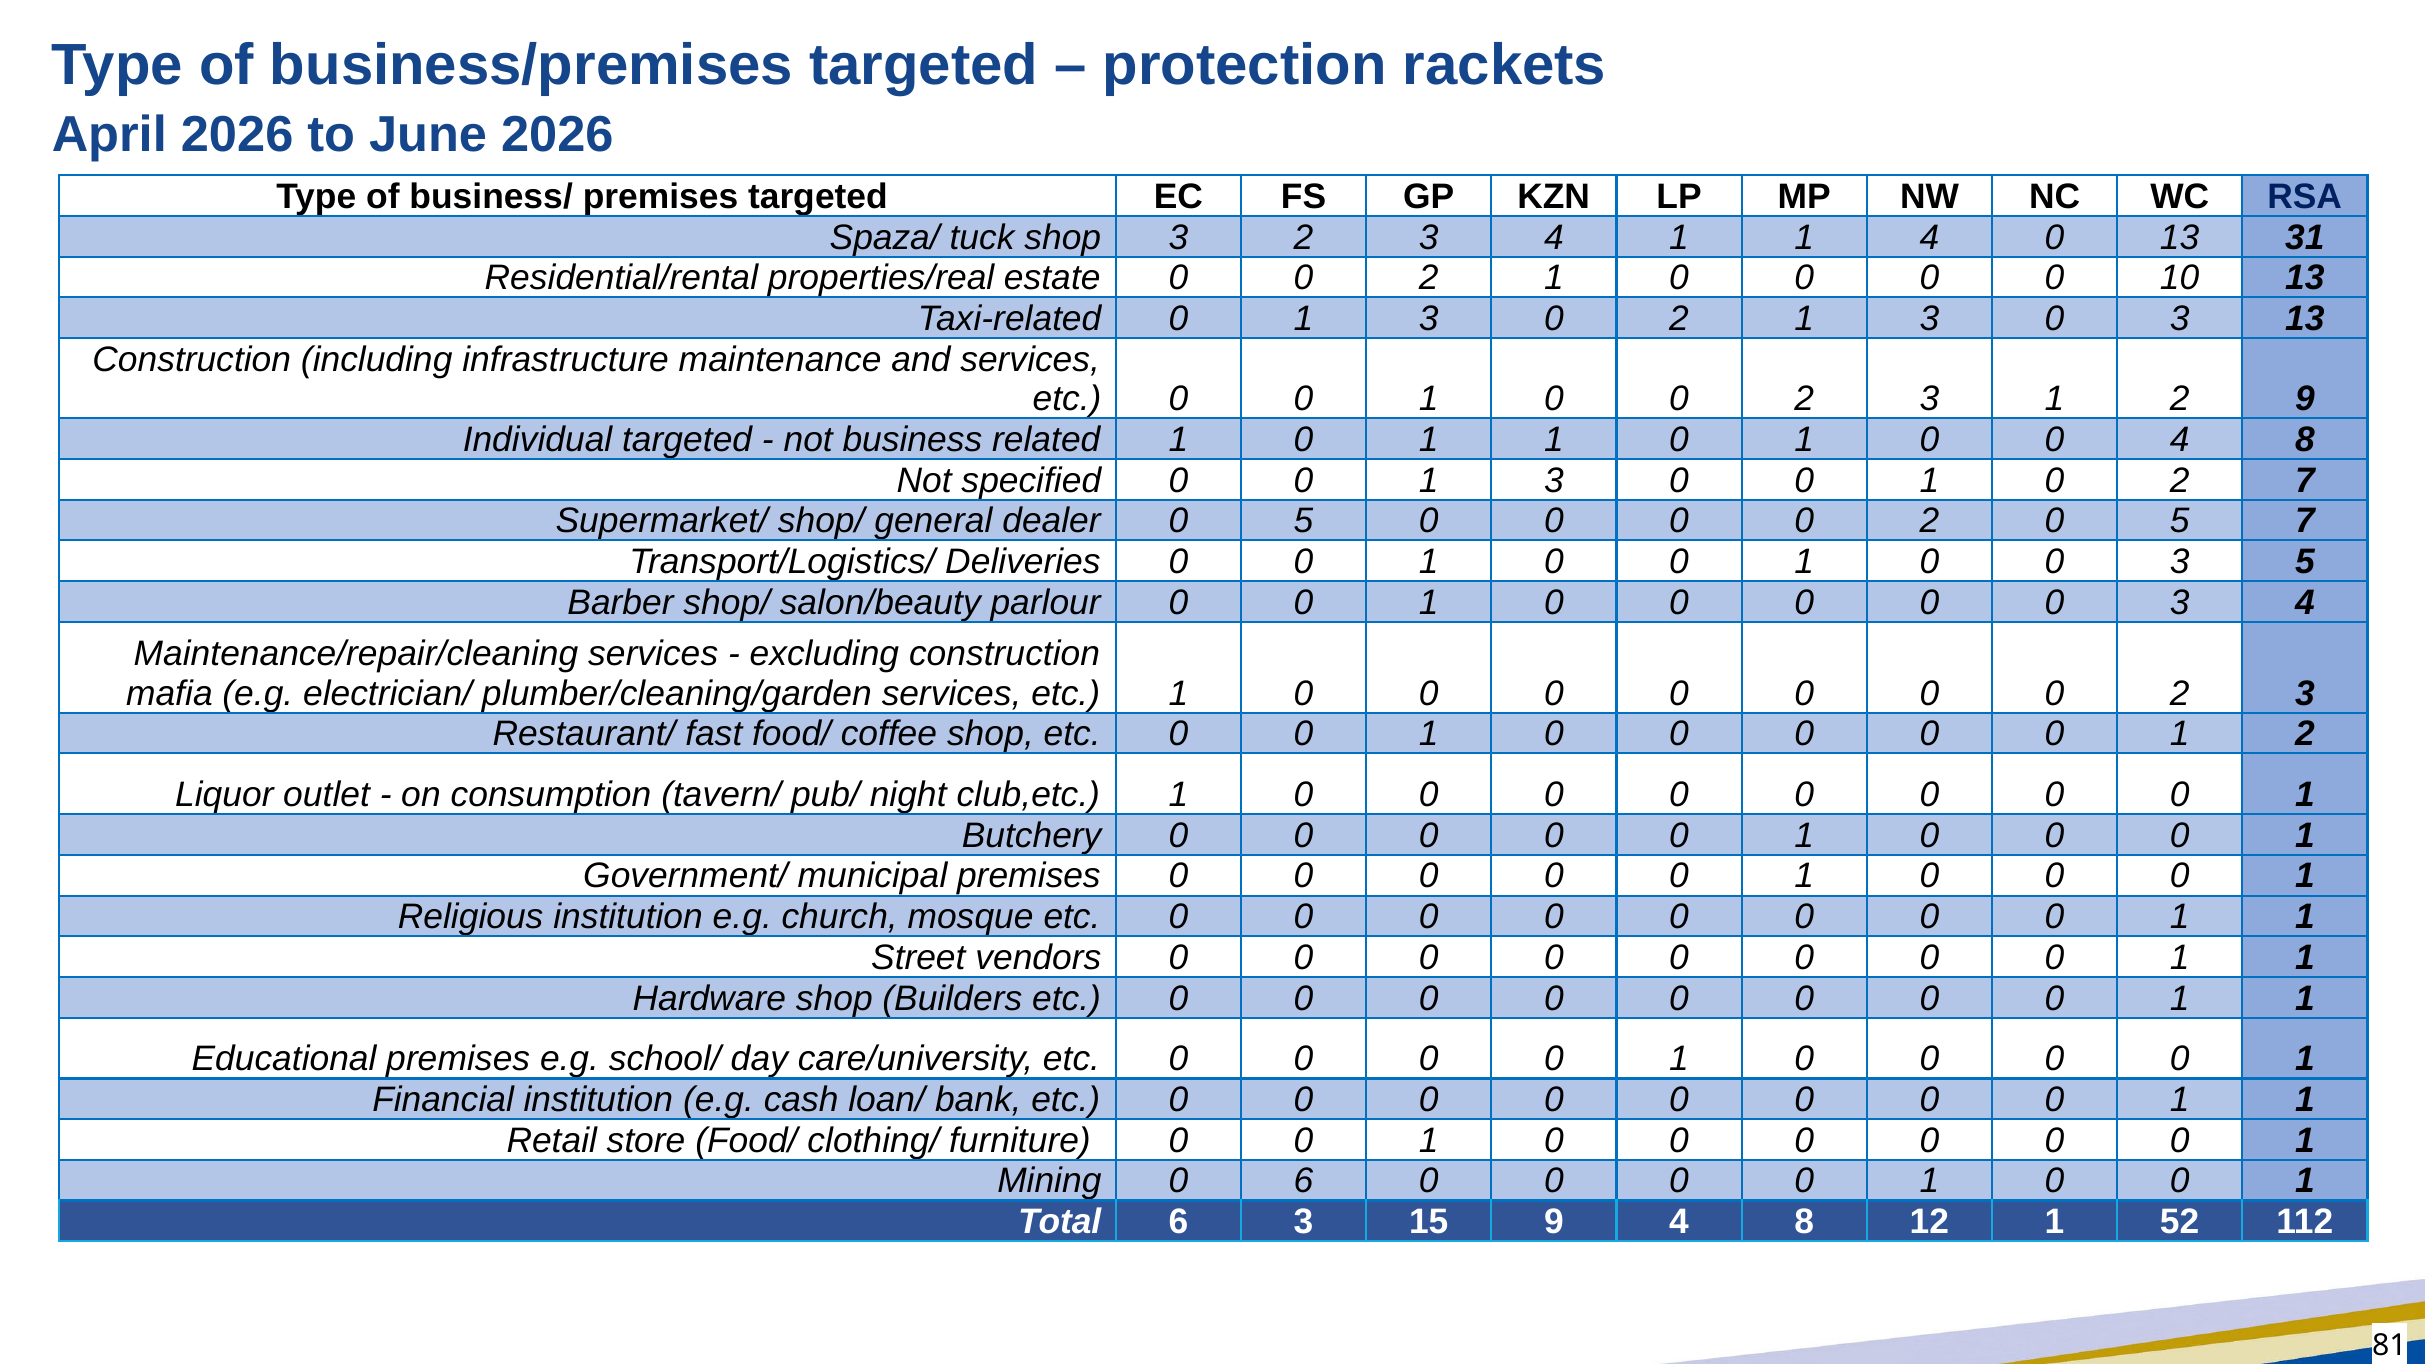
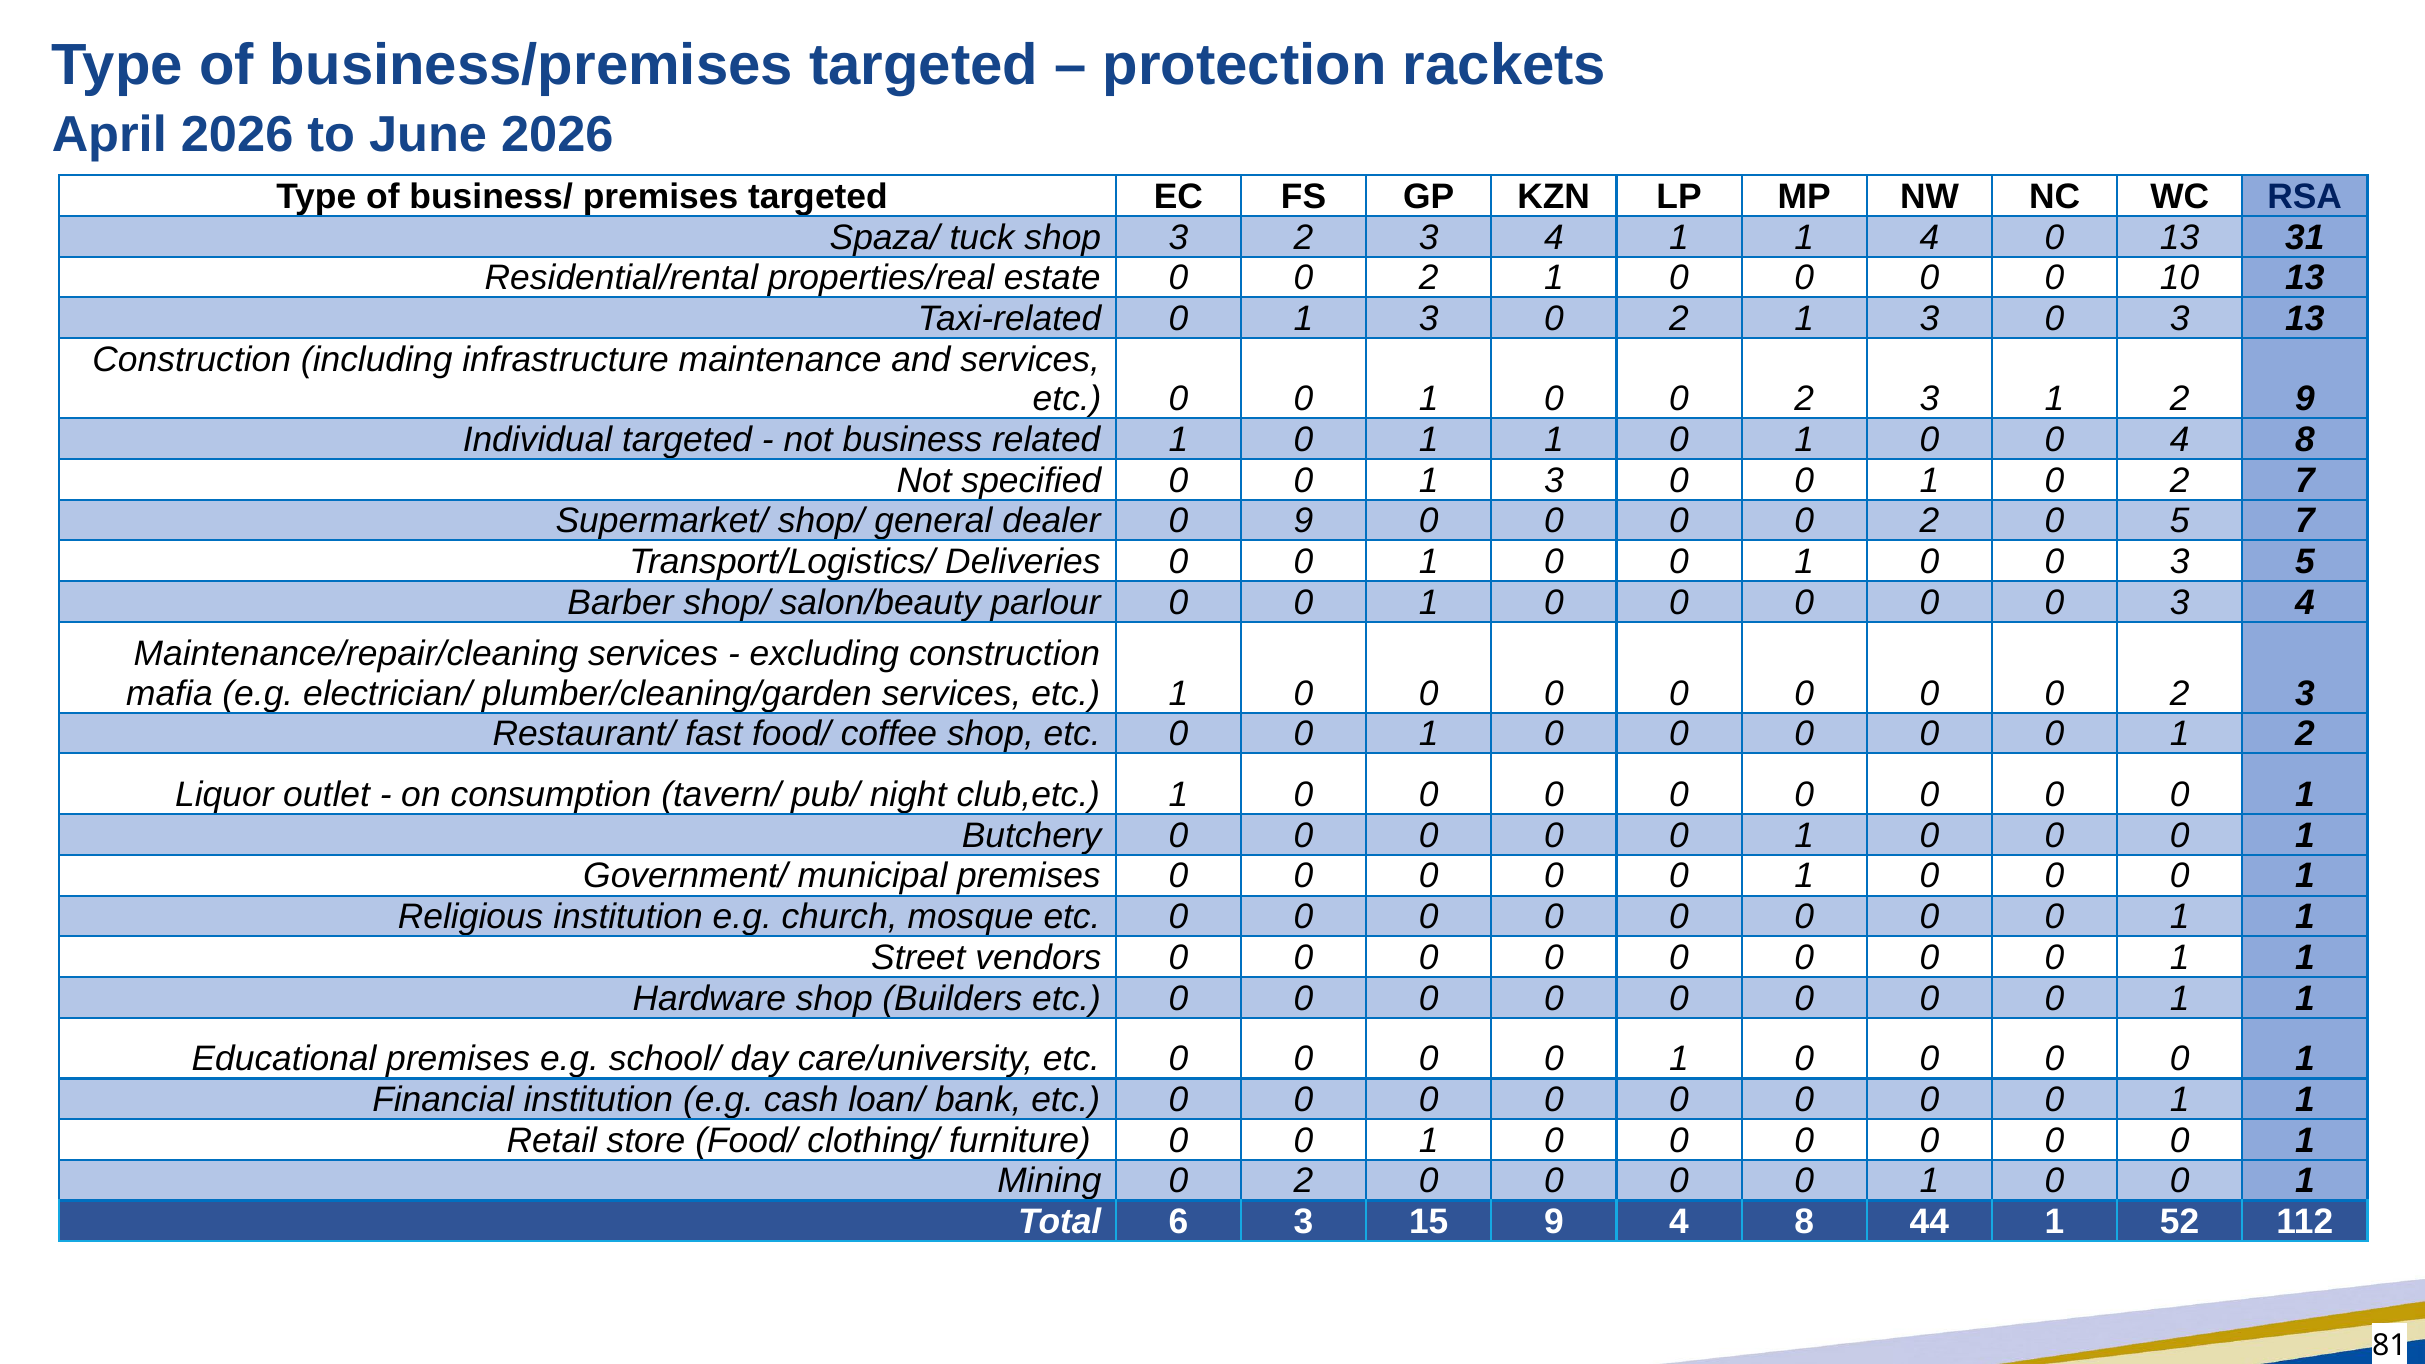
dealer 0 5: 5 -> 9 (1304, 521)
Mining 0 6: 6 -> 2 (1304, 1181)
12: 12 -> 44 (1929, 1222)
